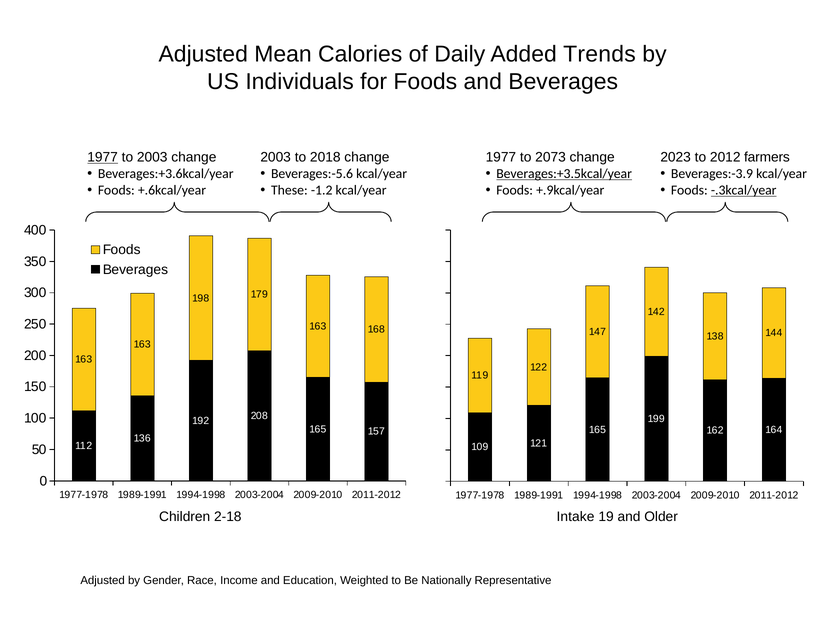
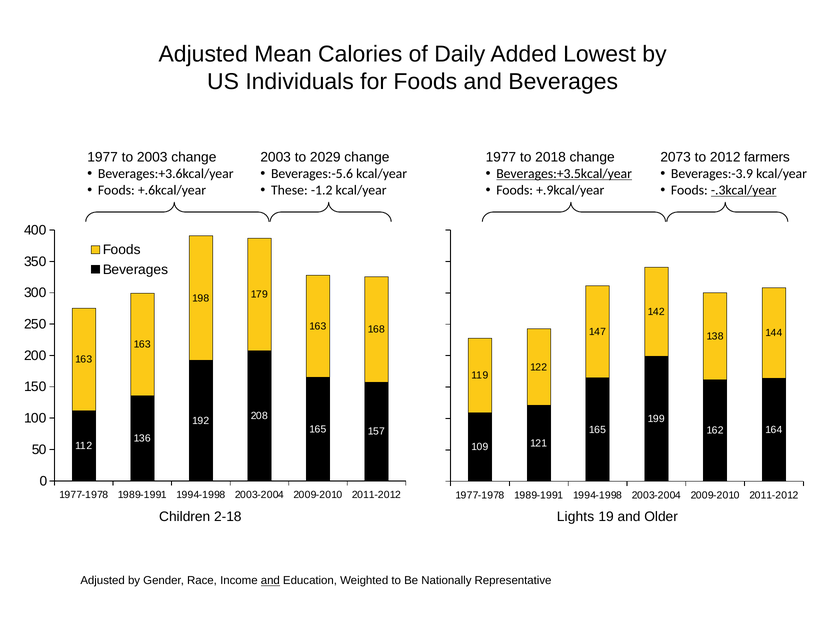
Trends: Trends -> Lowest (600, 54)
1977 underline: present -> none (103, 158)
2018: 2018 -> 2029 (325, 158)
2073: 2073 -> 2018 (551, 158)
2023: 2023 -> 2073 (676, 158)
Intake: Intake -> Lights (575, 517)
and underline: none -> present (270, 581)
